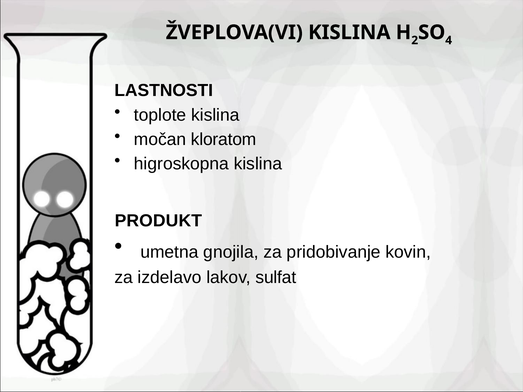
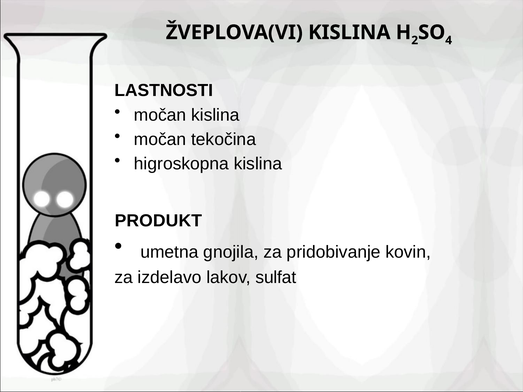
toplote: toplote -> močan (160, 115)
kloratom: kloratom -> tekočina (224, 139)
